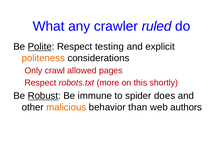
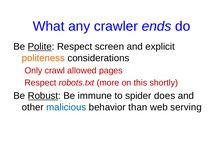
ruled: ruled -> ends (157, 26)
testing: testing -> screen (109, 47)
malicious colour: orange -> blue (66, 107)
authors: authors -> serving (186, 107)
